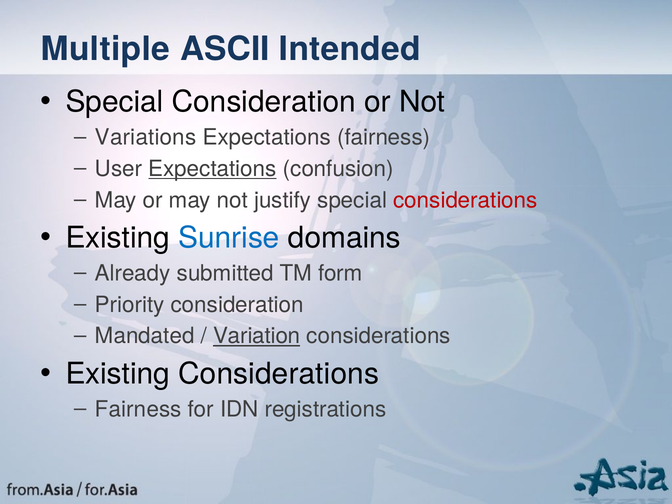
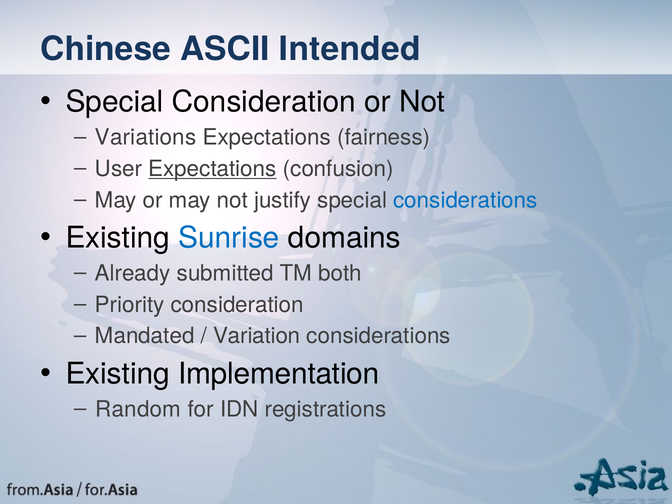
Multiple: Multiple -> Chinese (106, 49)
considerations colour: red -> blue (465, 200)
form: form -> both (340, 273)
Variation underline: present -> none (257, 336)
Existing Considerations: Considerations -> Implementation (279, 374)
Fairness: Fairness -> Random (138, 409)
